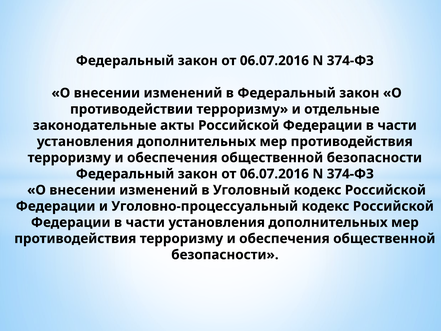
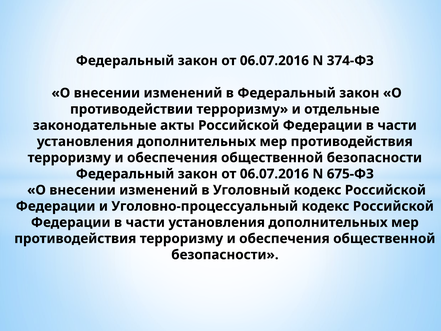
374-ФЗ: 374-ФЗ -> 675-ФЗ (350, 174)
